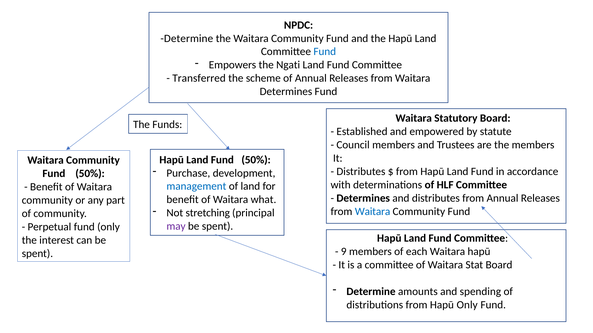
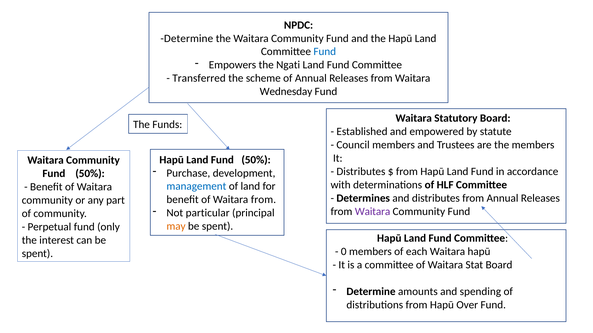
Determines: Determines -> Wednesday (286, 92)
Waitara what: what -> from (263, 200)
Waitara colour: blue -> purple (373, 212)
stretching: stretching -> particular (208, 213)
may colour: purple -> orange (176, 227)
9: 9 -> 0 (344, 252)
Hapū Only: Only -> Over (467, 305)
